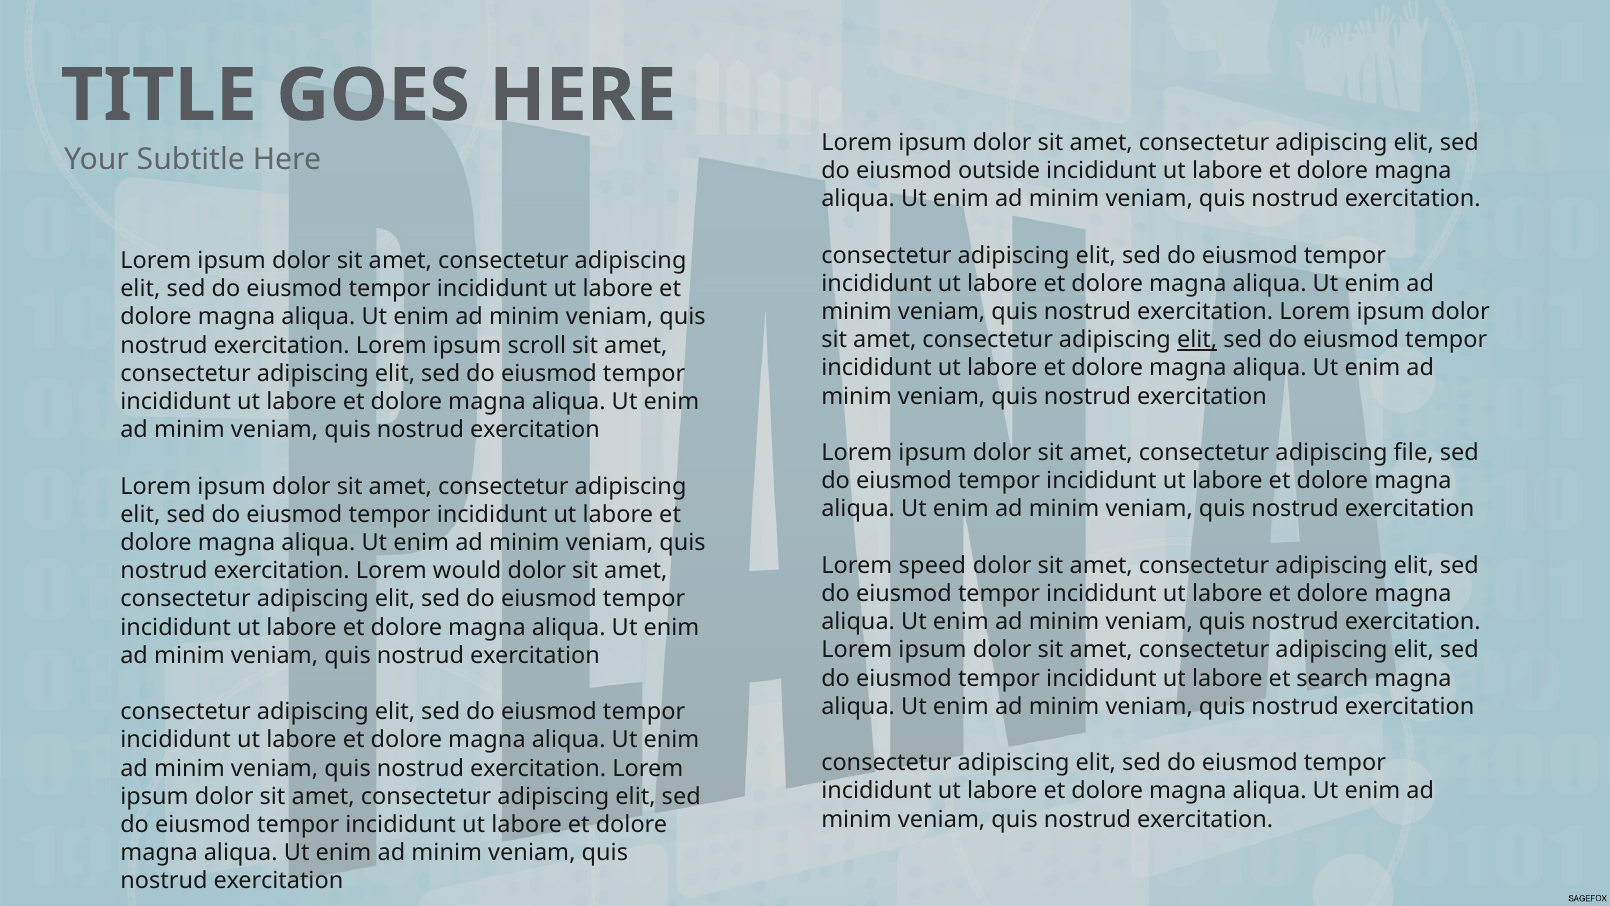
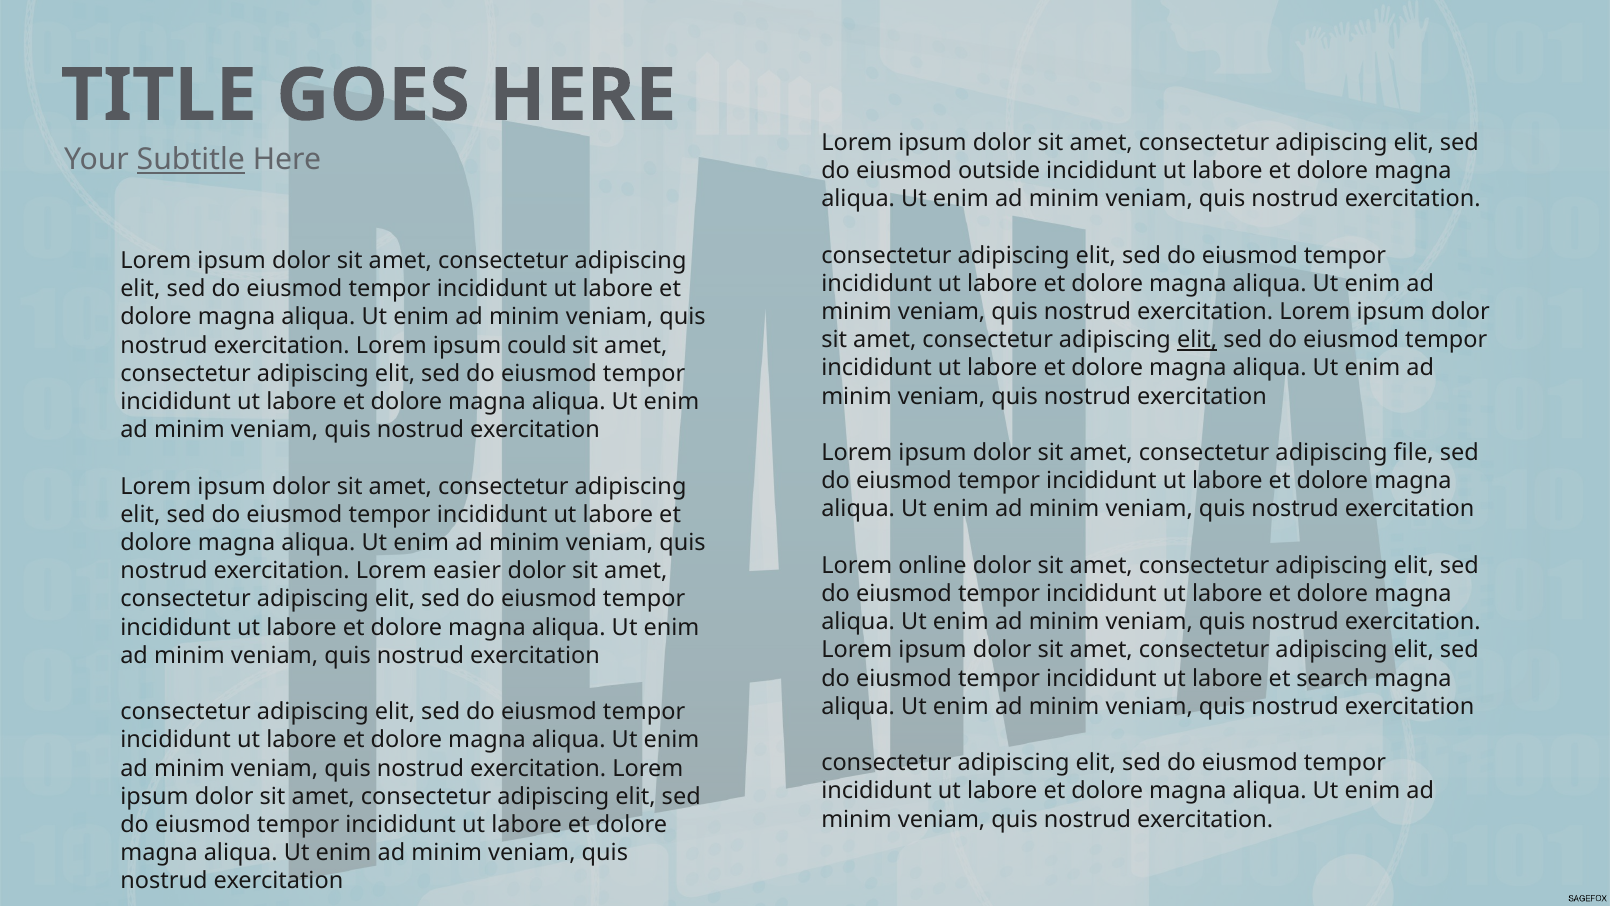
Subtitle underline: none -> present (191, 160)
scroll: scroll -> could (537, 345)
speed: speed -> online (933, 565)
would: would -> easier (467, 571)
